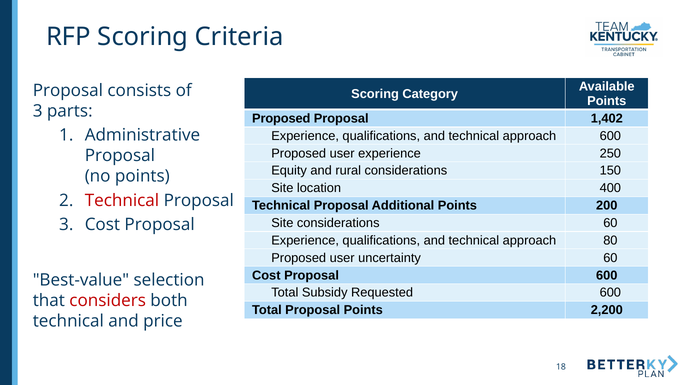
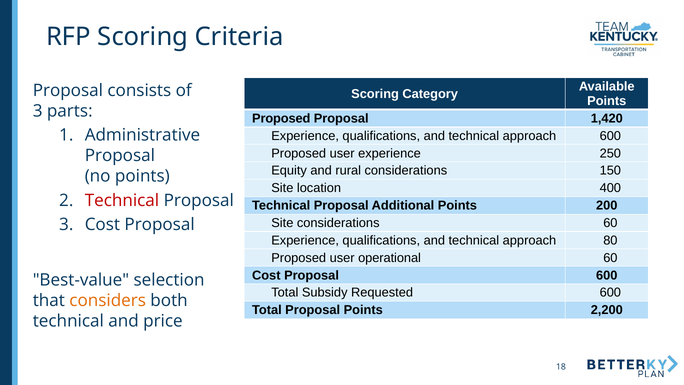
1,402: 1,402 -> 1,420 (607, 118)
uncertainty: uncertainty -> operational (390, 258)
considers colour: red -> orange (108, 300)
